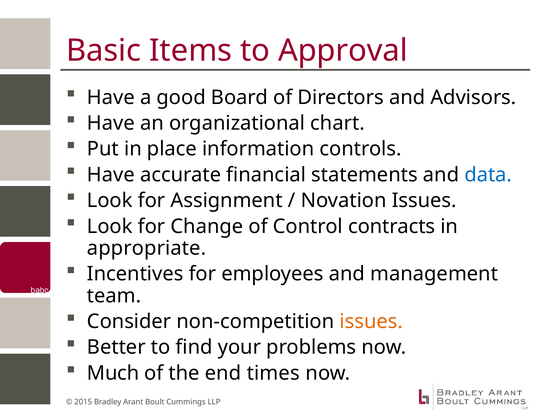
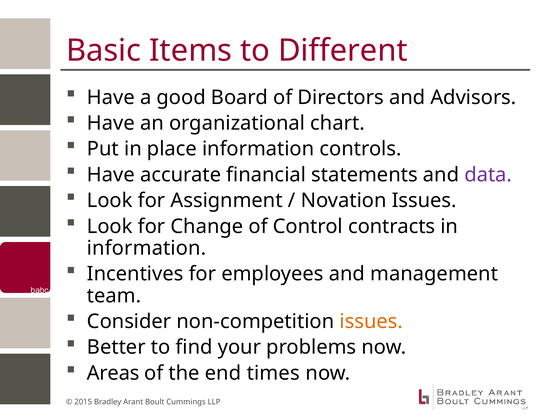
Approval: Approval -> Different (343, 51)
data colour: blue -> purple (488, 175)
appropriate: appropriate -> information (147, 248)
Much: Much -> Areas (113, 373)
